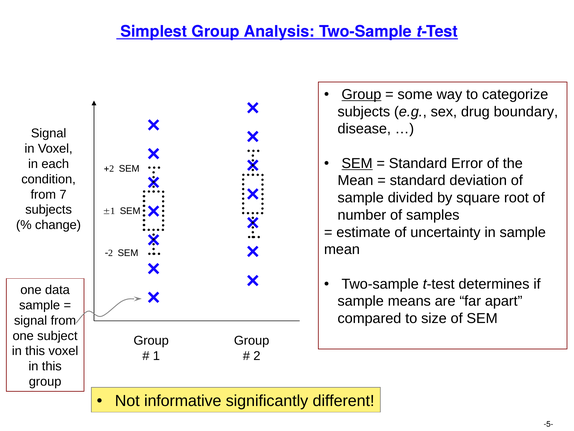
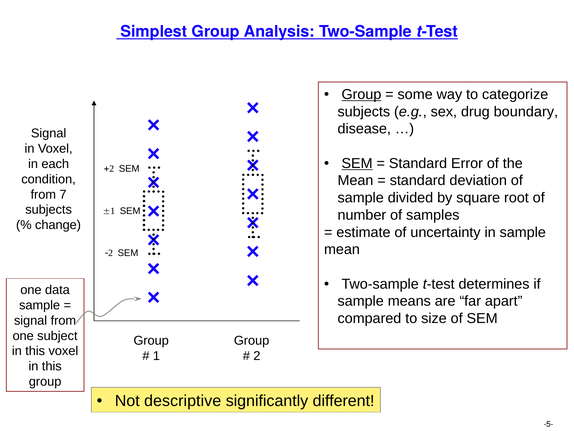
informative: informative -> descriptive (183, 400)
